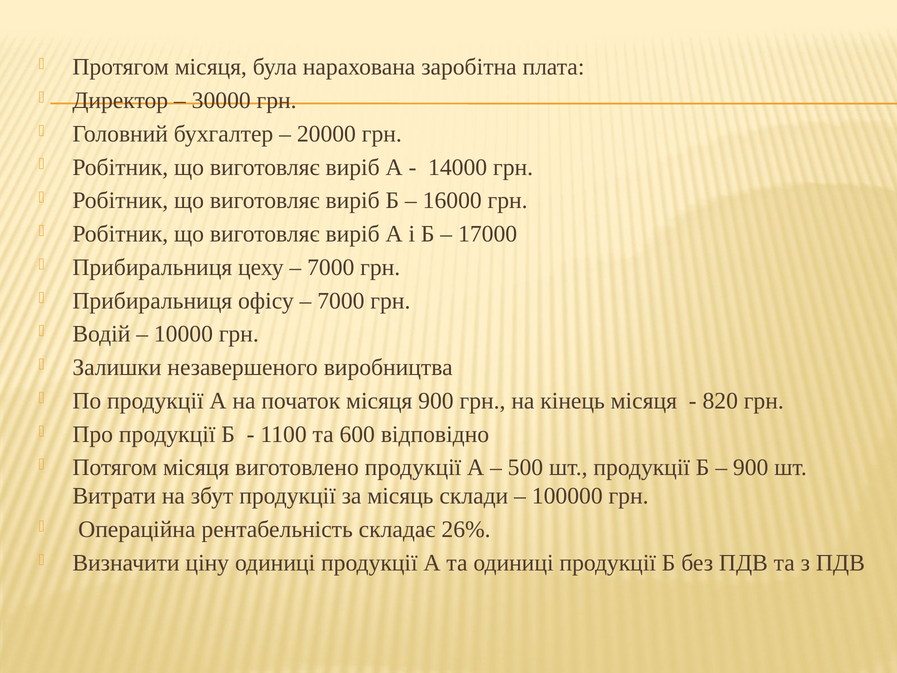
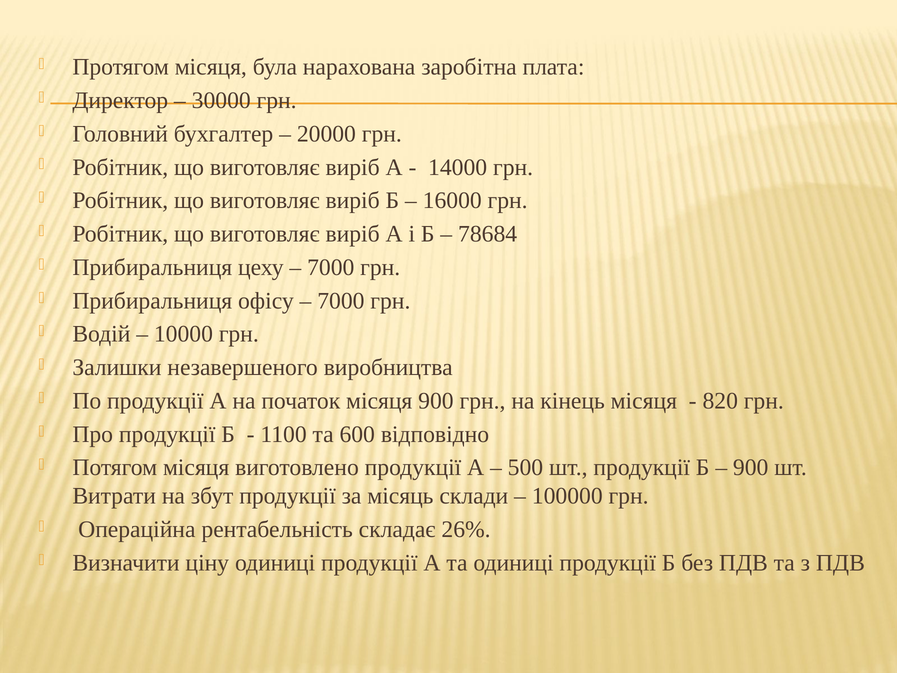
17000: 17000 -> 78684 (488, 234)
